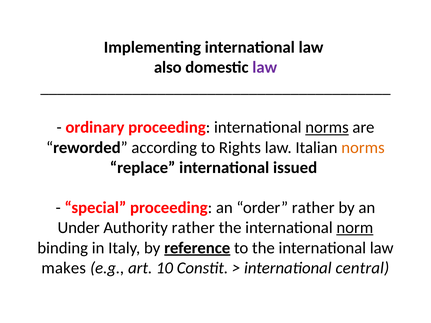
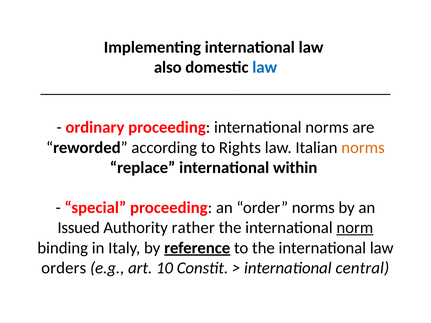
law colour: purple -> blue (265, 67)
norms underline: present -> none (327, 128)
issued: issued -> within (295, 168)
order rather: rather -> norms (313, 208)
Under: Under -> Issued (79, 228)
makes: makes -> orders (64, 268)
